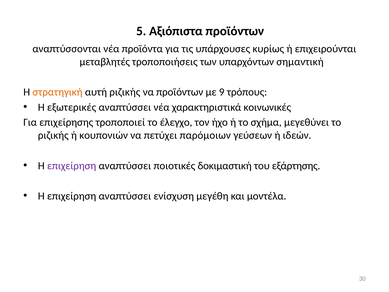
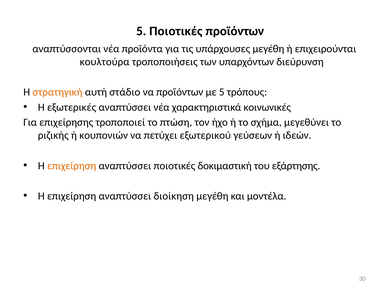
5 Αξιόπιστα: Αξιόπιστα -> Ποιοτικές (176, 31)
υπάρχουσες κυρίως: κυρίως -> μεγέθη (268, 49)
μεταβλητές: μεταβλητές -> κουλτούρα (105, 62)
σημαντική: σημαντική -> διεύρυνση (300, 62)
αυτή ριζικής: ριζικής -> στάδιο (125, 92)
με 9: 9 -> 5 (222, 92)
έλεγχο: έλεγχο -> πτώση (176, 122)
παρόμοιων: παρόμοιων -> εξωτερικού (205, 135)
επιχείρηση colour: purple -> orange (72, 166)
ενίσχυση: ενίσχυση -> διοίκηση (174, 196)
